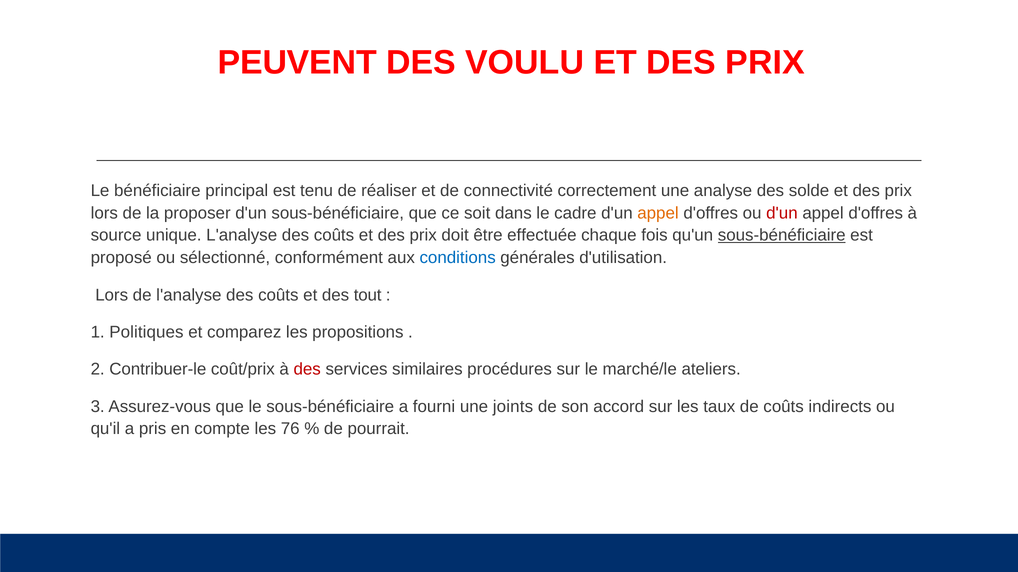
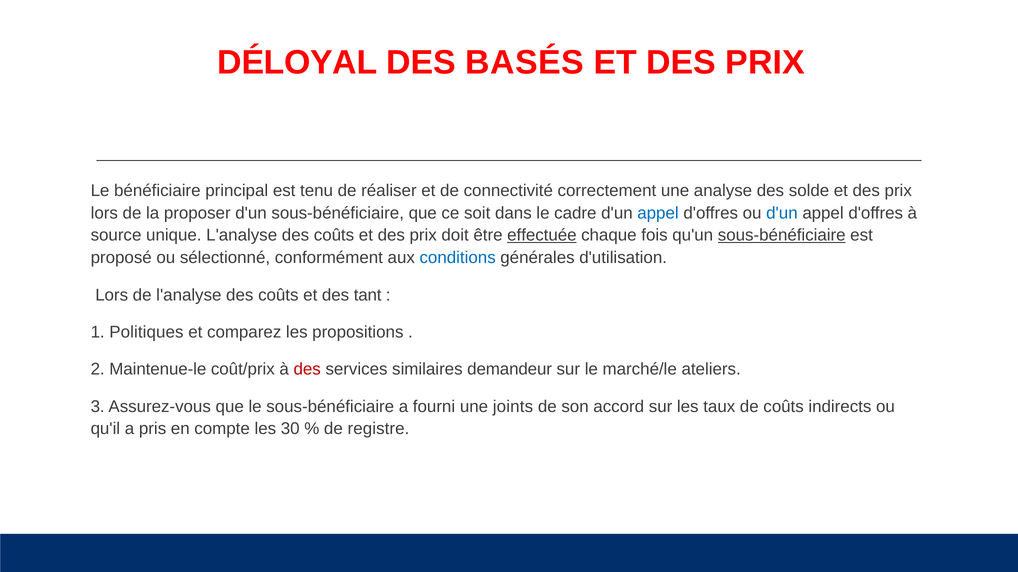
PEUVENT: PEUVENT -> DÉLOYAL (297, 62)
VOULU: VOULU -> BASÉS (525, 62)
appel colour: orange -> blue (658, 213)
d'un colour: red -> blue (782, 213)
effectuée underline: none -> present (542, 236)
tout: tout -> tant (368, 295)
Contribuer-le: Contribuer-le -> Maintenue-le (158, 370)
procédures: procédures -> demandeur (510, 370)
76: 76 -> 30 (290, 429)
pourrait: pourrait -> registre (378, 429)
